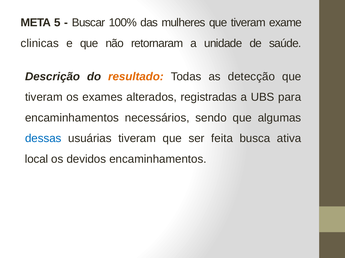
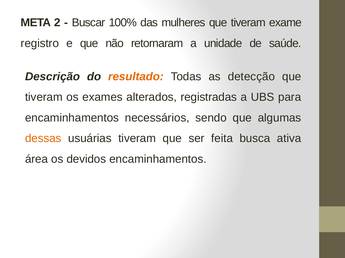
5: 5 -> 2 (57, 23)
clinicas: clinicas -> registro (40, 43)
dessas colour: blue -> orange (43, 139)
local: local -> área (37, 160)
